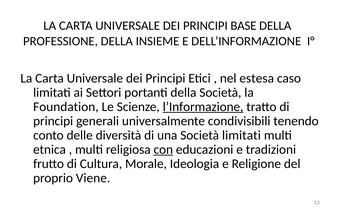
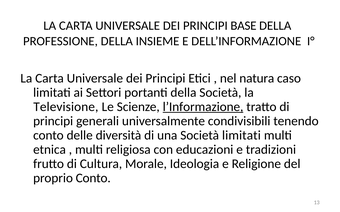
estesa: estesa -> natura (257, 78)
Foundation: Foundation -> Televisione (66, 107)
con underline: present -> none (163, 150)
proprio Viene: Viene -> Conto (93, 178)
